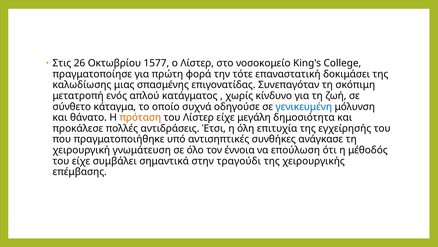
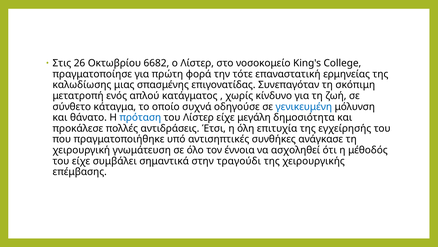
1577: 1577 -> 6682 (156, 63)
δοκιμάσει: δοκιμάσει -> ερμηνείας (347, 74)
πρόταση colour: orange -> blue (140, 117)
επούλωση: επούλωση -> ασχοληθεί (296, 150)
